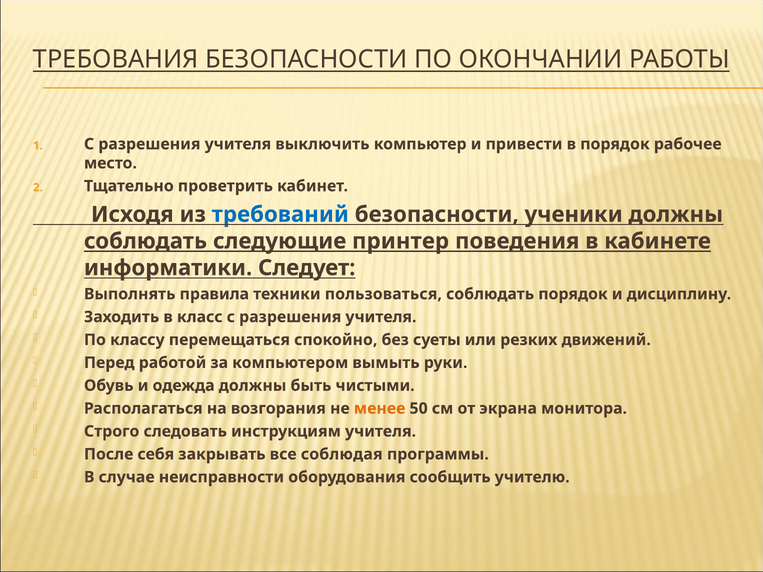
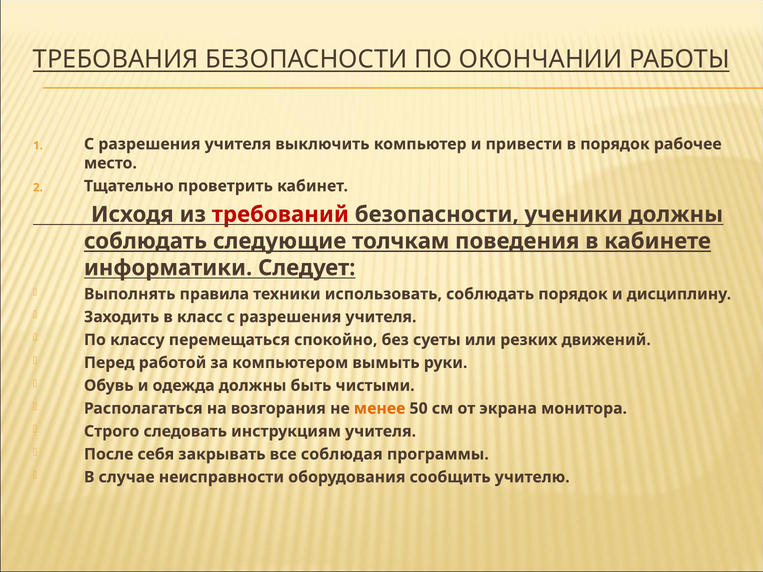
требований colour: blue -> red (280, 215)
принтер: принтер -> толчкам (401, 241)
пользоваться: пользоваться -> использовать (383, 294)
